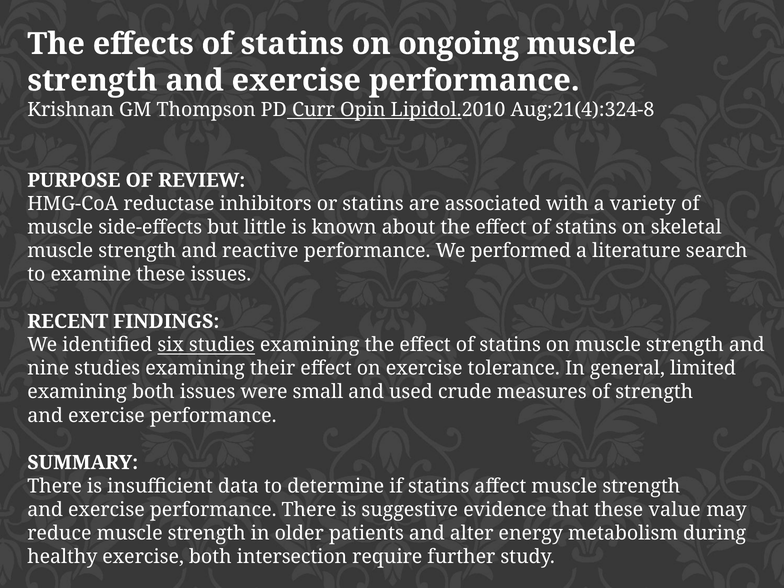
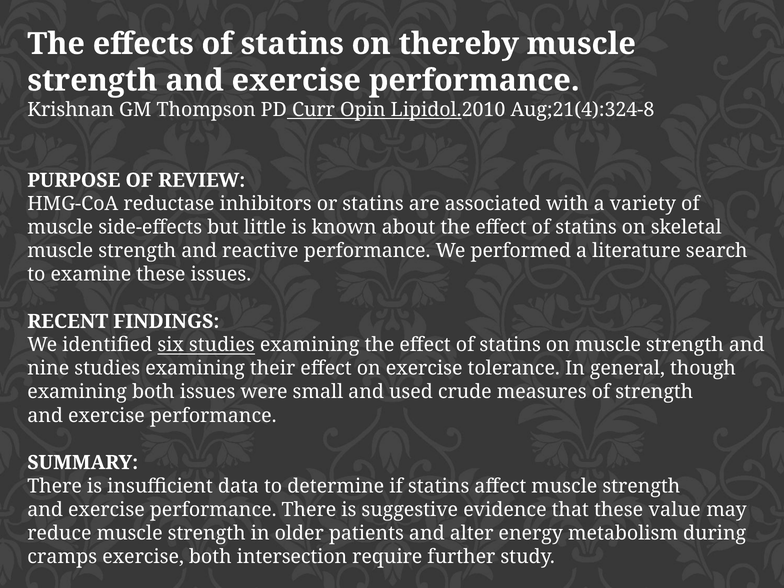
ongoing: ongoing -> thereby (459, 44)
limited: limited -> though (703, 368)
healthy: healthy -> cramps (62, 557)
